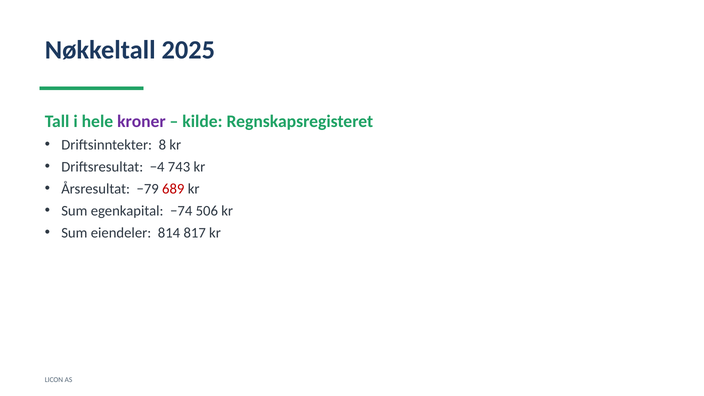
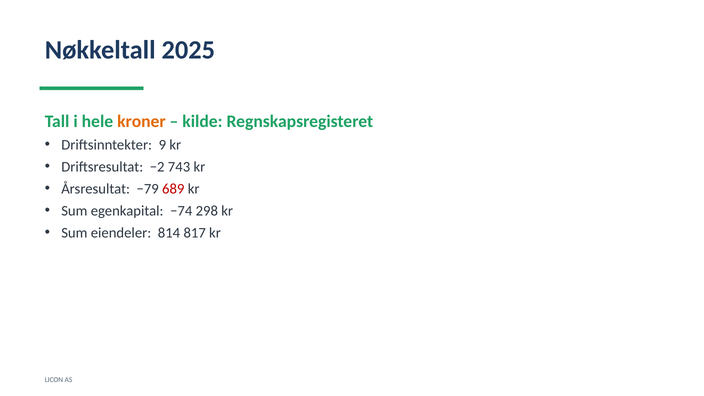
kroner colour: purple -> orange (141, 121)
8: 8 -> 9 (162, 145)
−4: −4 -> −2 (157, 167)
506: 506 -> 298 (207, 211)
